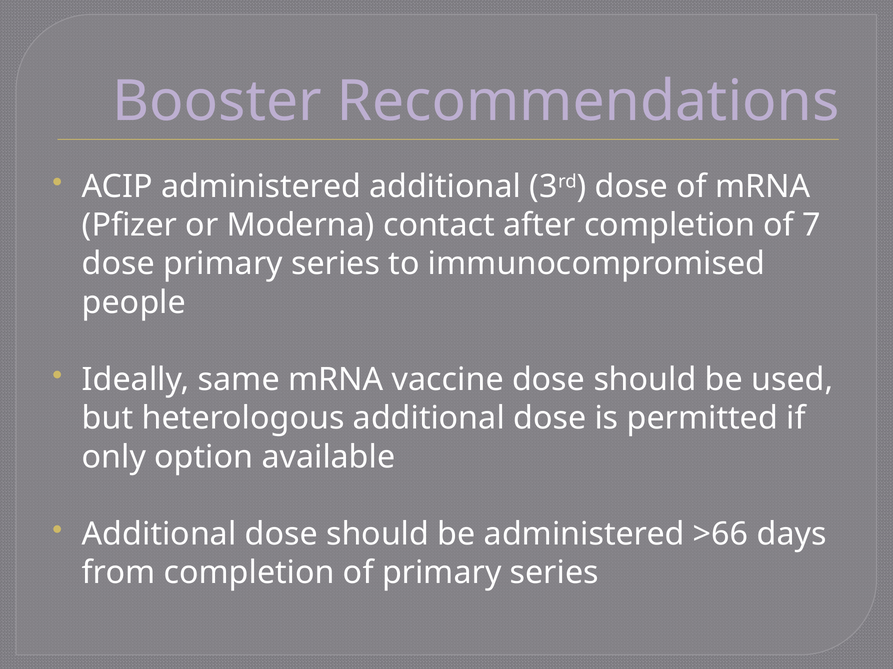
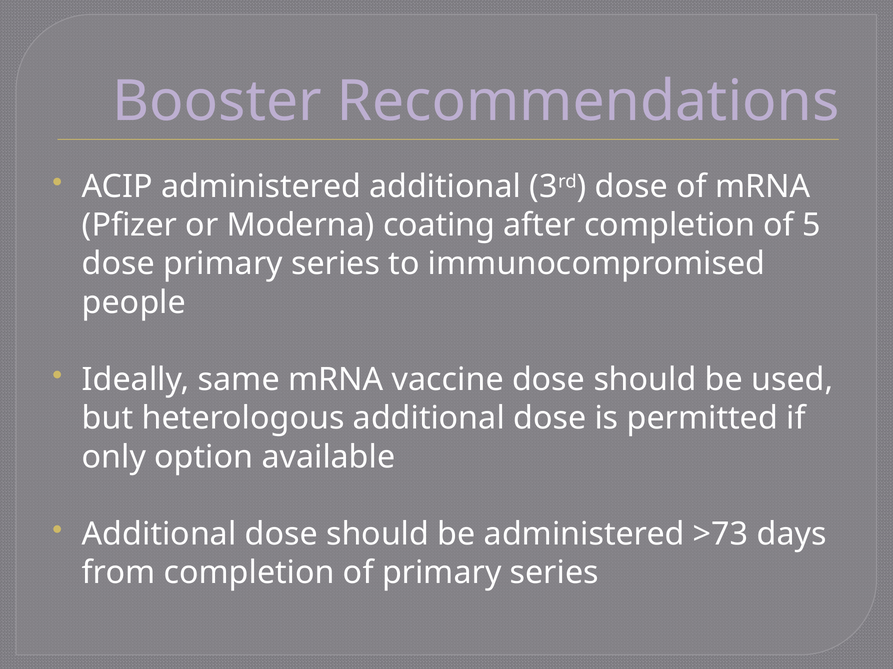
contact: contact -> coating (439, 225)
7: 7 -> 5 (812, 225)
>66: >66 -> >73 (721, 535)
